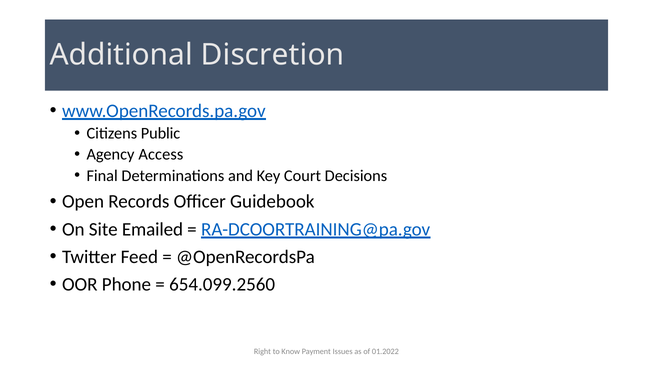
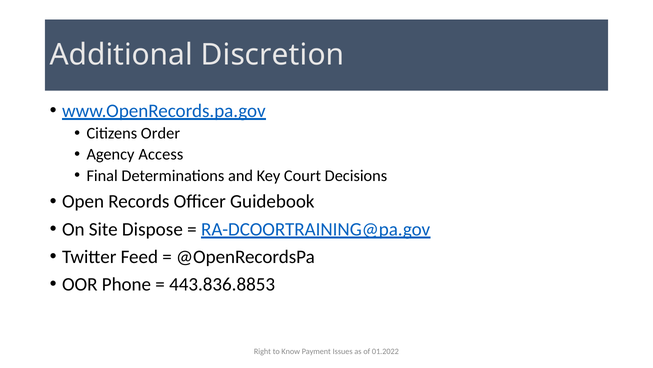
Public: Public -> Order (160, 133)
Emailed: Emailed -> Dispose (152, 229)
654.099.2560: 654.099.2560 -> 443.836.8853 (222, 284)
